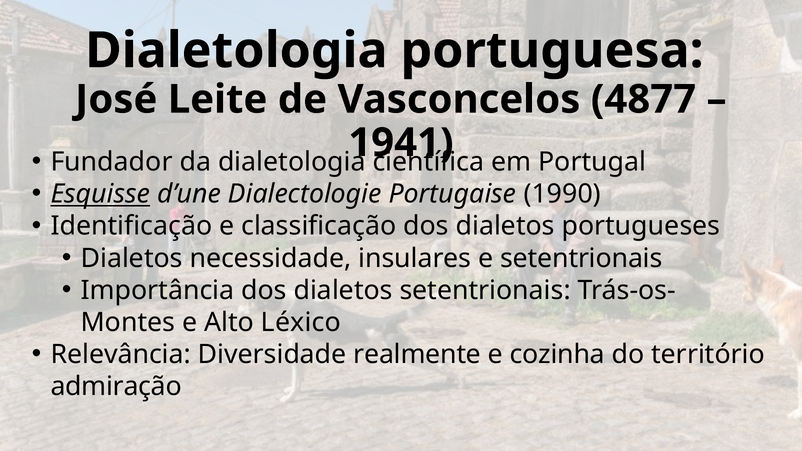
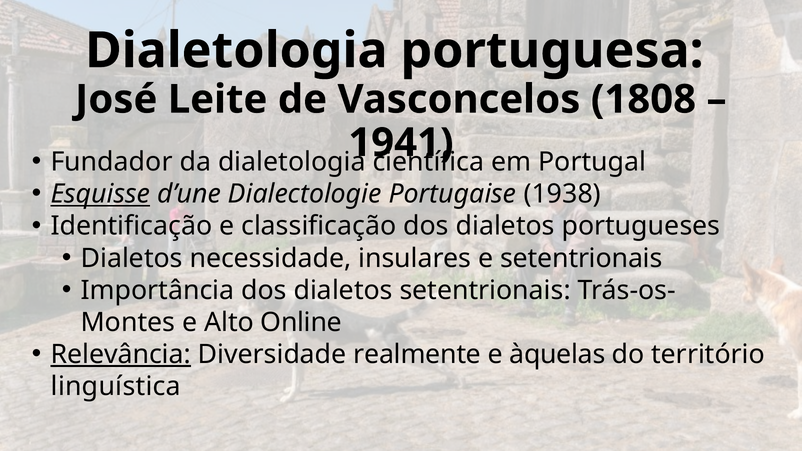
4877: 4877 -> 1808 (643, 99)
1990: 1990 -> 1938 (562, 194)
Léxico: Léxico -> Online (301, 322)
Relevância underline: none -> present (121, 355)
cozinha: cozinha -> àquelas (557, 355)
admiração: admiração -> linguística (116, 387)
